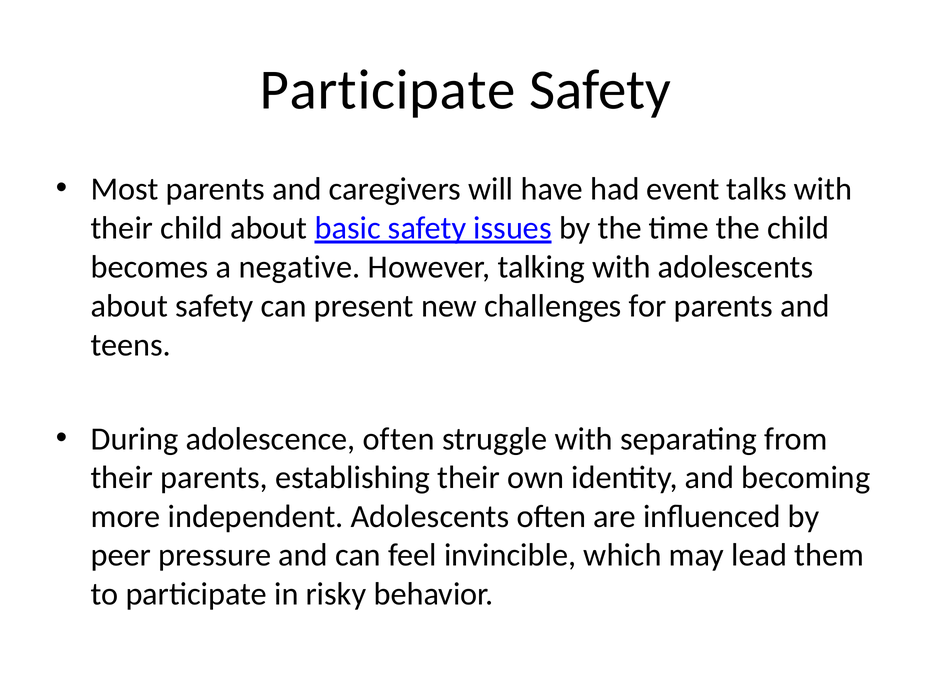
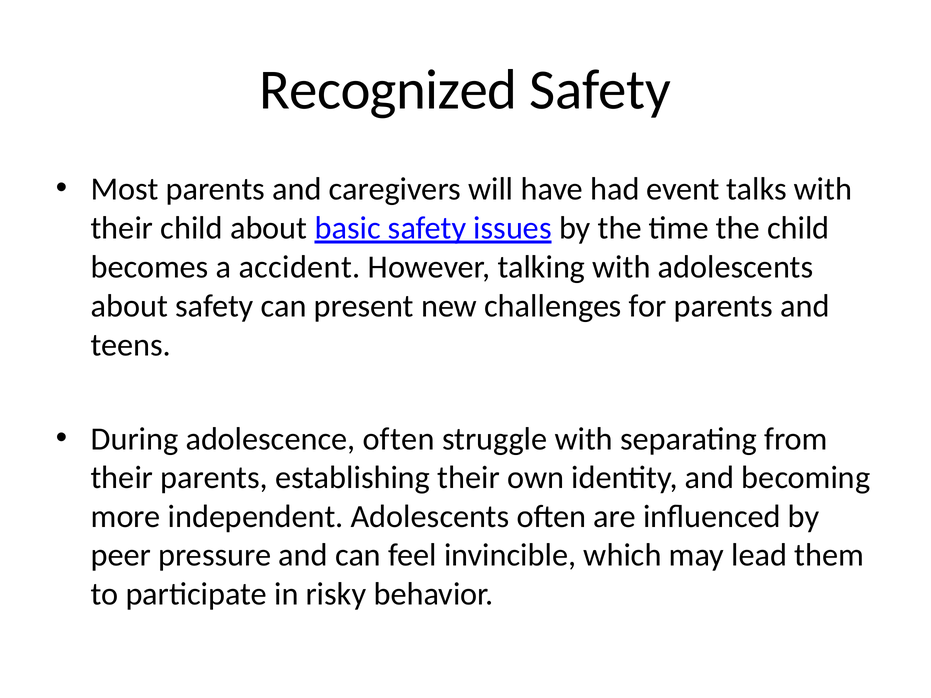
Participate: Participate -> Recognized (388, 90)
negative: negative -> accident (299, 267)
